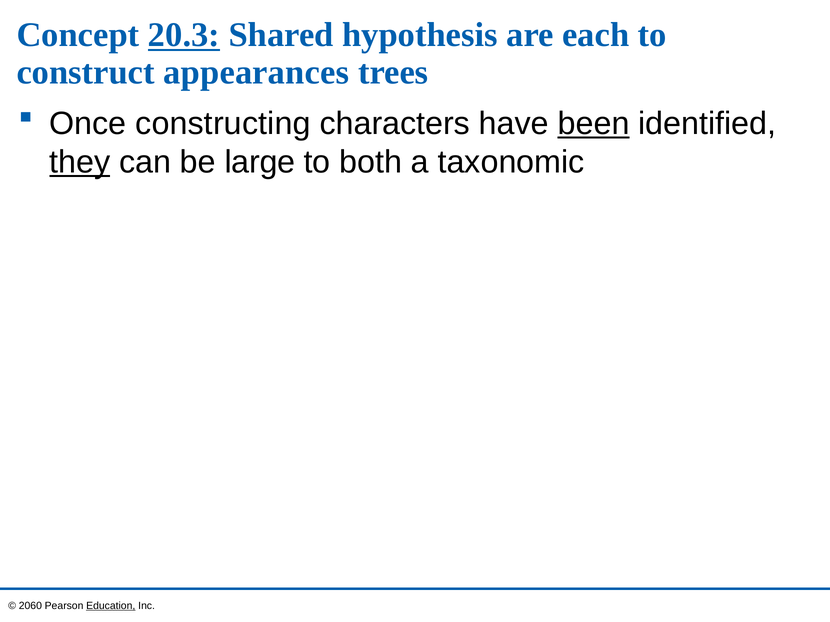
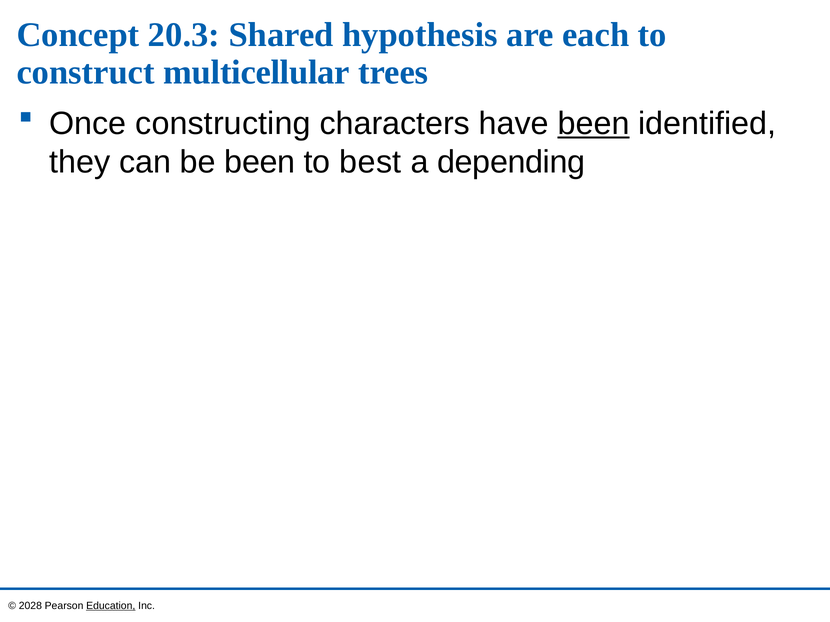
20.3 underline: present -> none (184, 35)
appearances: appearances -> multicellular (256, 72)
they underline: present -> none (80, 162)
be large: large -> been (260, 162)
both: both -> best (370, 162)
taxonomic: taxonomic -> depending (511, 162)
2060: 2060 -> 2028 (30, 606)
